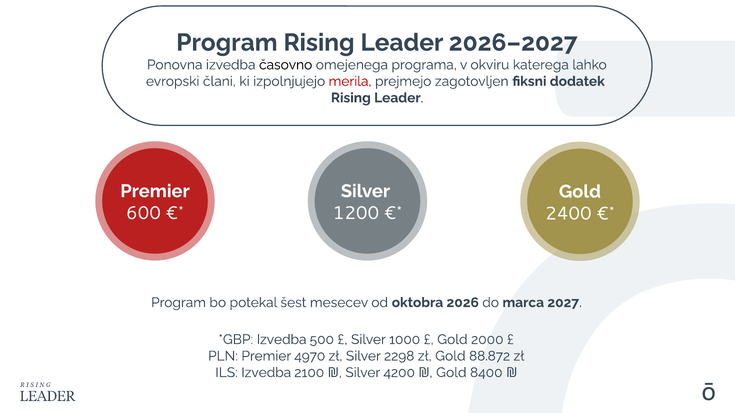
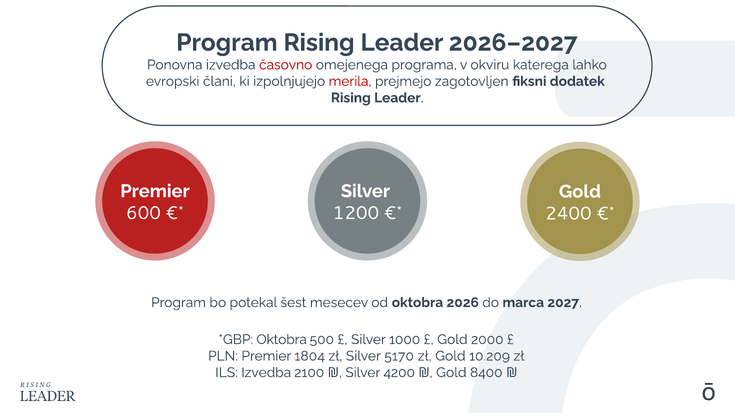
časovno colour: black -> red (286, 65)
Izvedba: Izvedba -> Oktobra (282, 340)
4970: 4970 -> 1804 (310, 356)
2298: 2298 -> 5170 (399, 356)
88.872: 88.872 -> 10.209 (490, 356)
